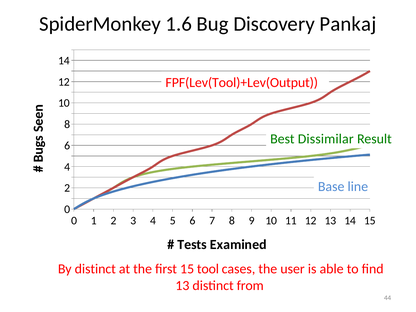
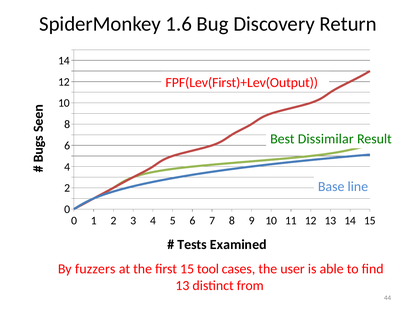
Pankaj: Pankaj -> Return (348, 24)
FPF(Lev(Tool)+Lev(Output: FPF(Lev(Tool)+Lev(Output -> FPF(Lev(First)+Lev(Output (242, 83)
By distinct: distinct -> fuzzers (95, 269)
